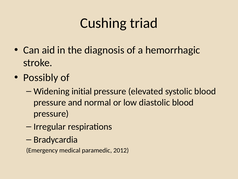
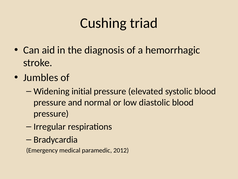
Possibly: Possibly -> Jumbles (41, 77)
